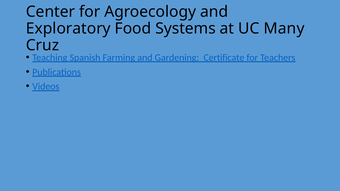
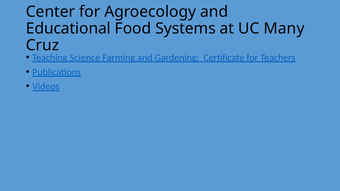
Exploratory: Exploratory -> Educational (68, 29)
Spanish: Spanish -> Science (85, 58)
